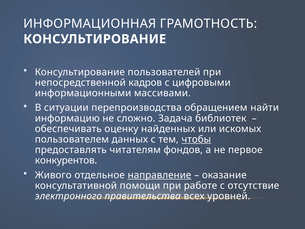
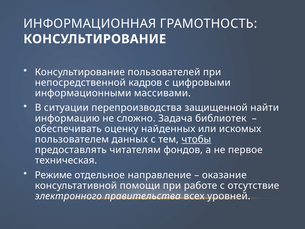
обращением: обращением -> защищенной (216, 108)
конкурентов: конкурентов -> техническая (66, 160)
Живого: Живого -> Режиме (53, 175)
направление underline: present -> none (159, 175)
